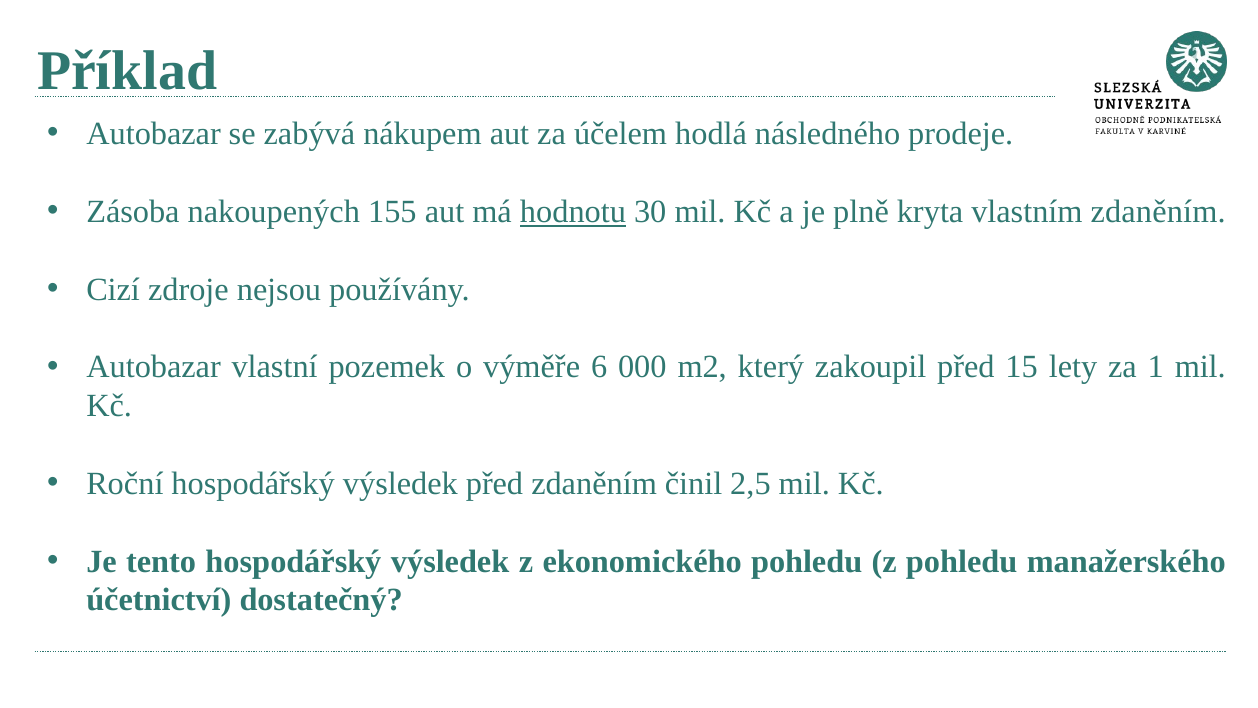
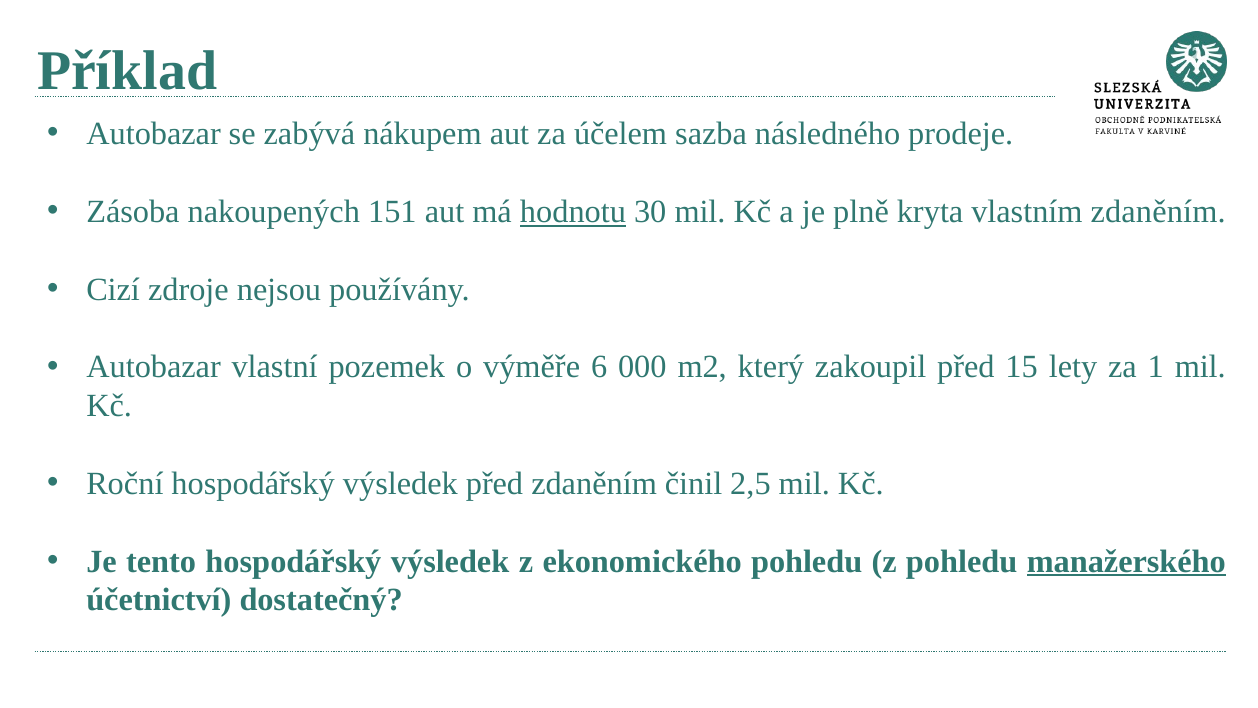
hodlá: hodlá -> sazba (711, 134)
155: 155 -> 151 (392, 212)
manažerského underline: none -> present (1126, 561)
